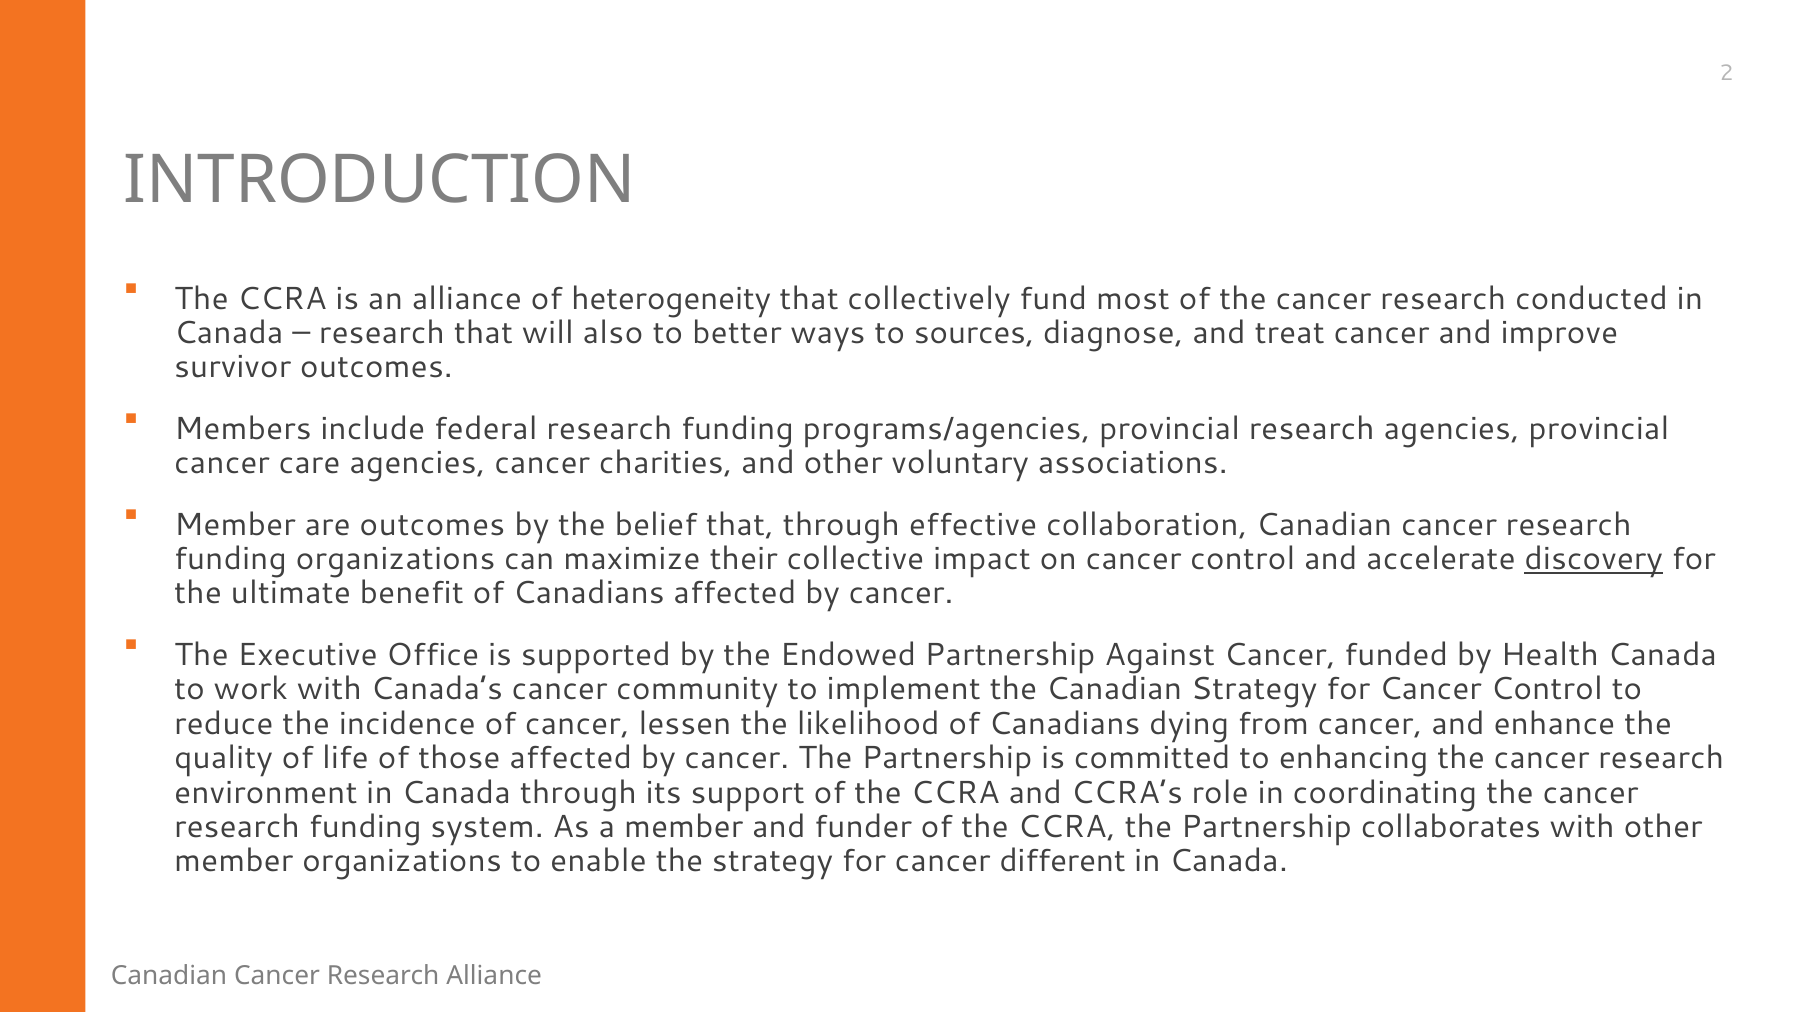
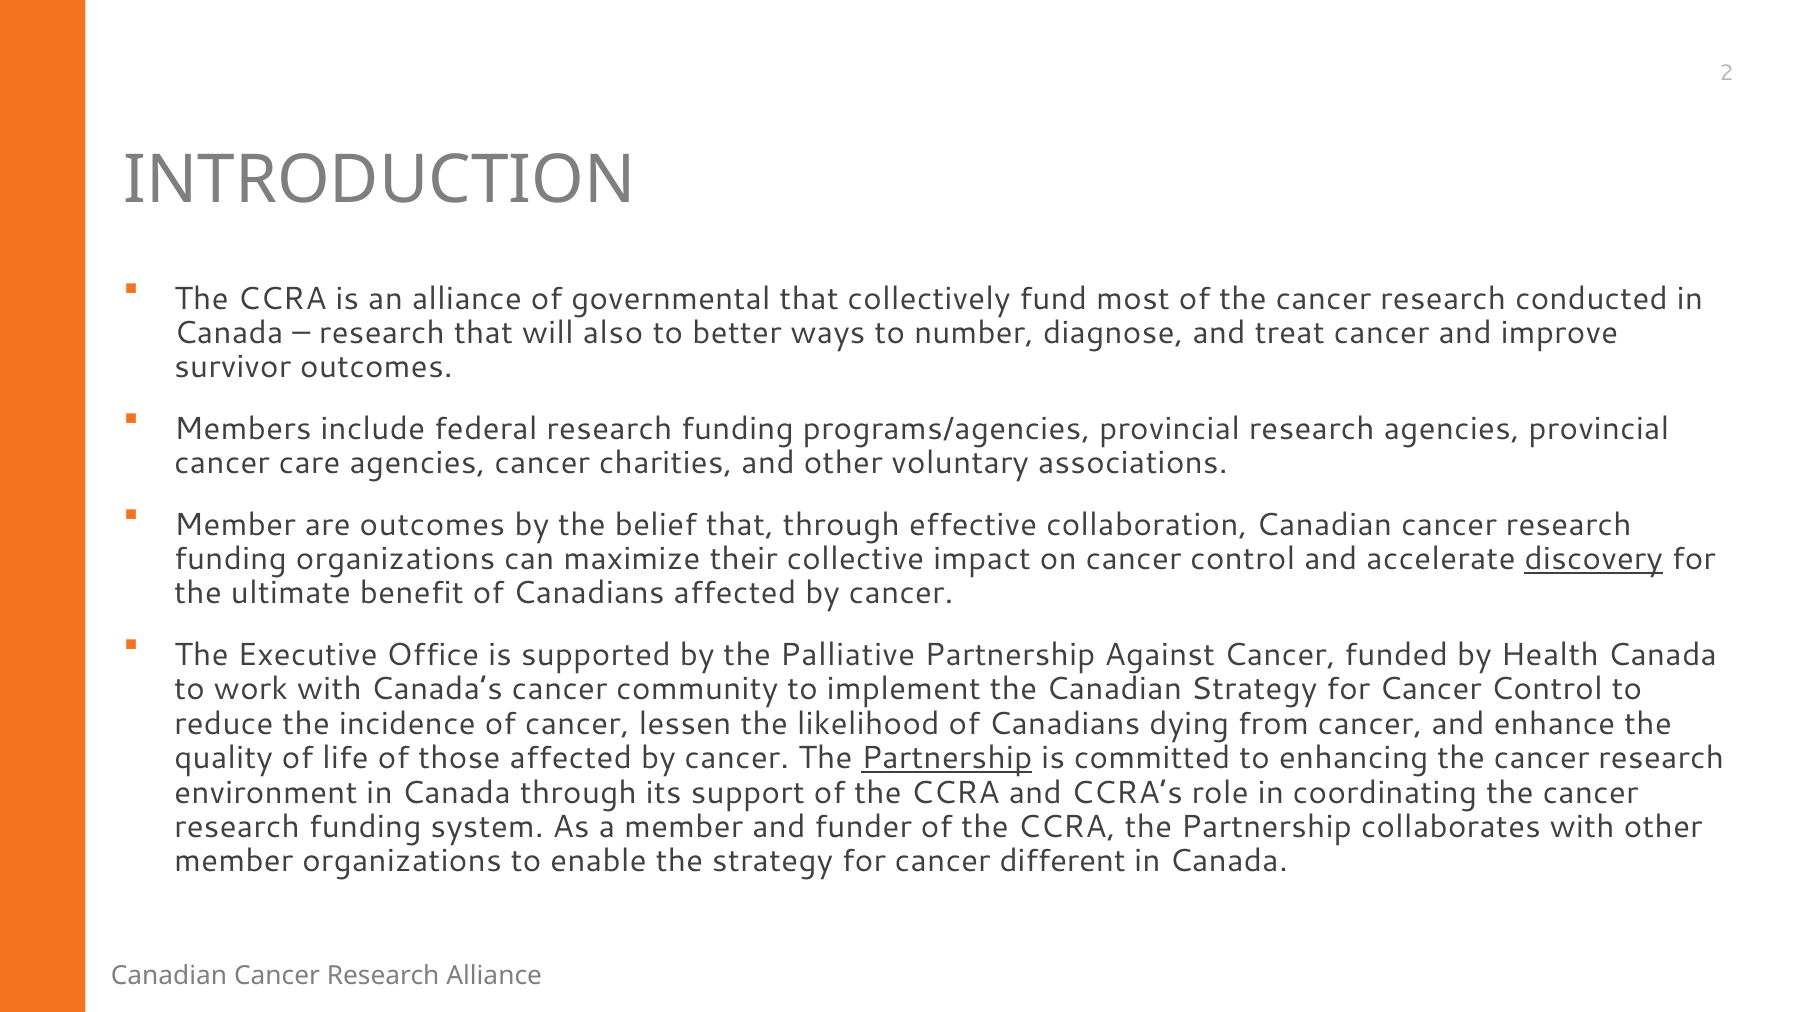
heterogeneity: heterogeneity -> governmental (671, 299)
sources: sources -> number (974, 333)
Endowed: Endowed -> Palliative (848, 655)
Partnership underline: none -> present (947, 758)
